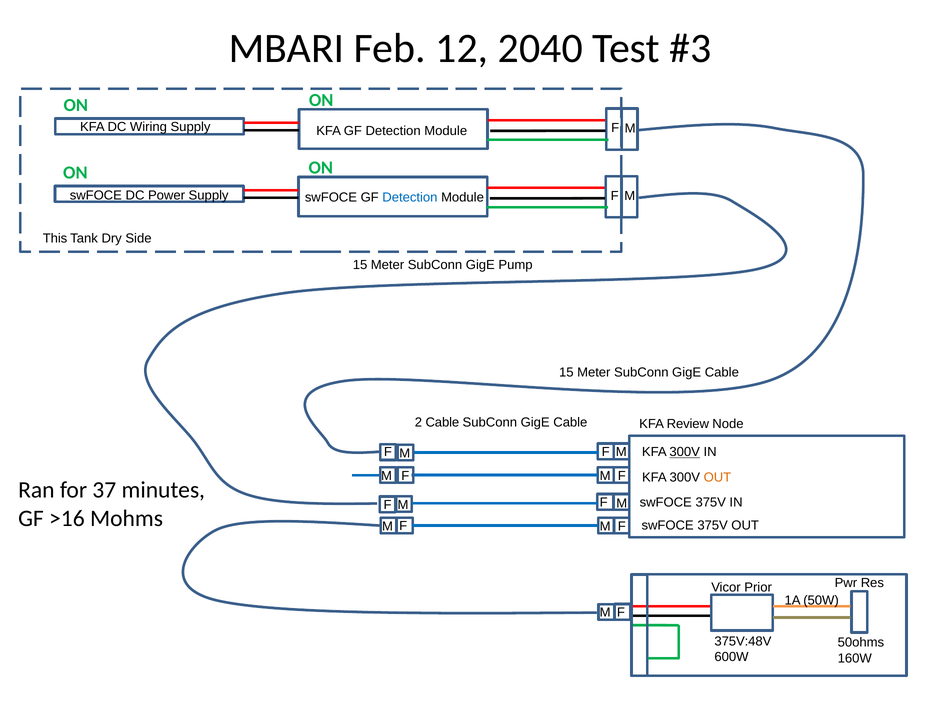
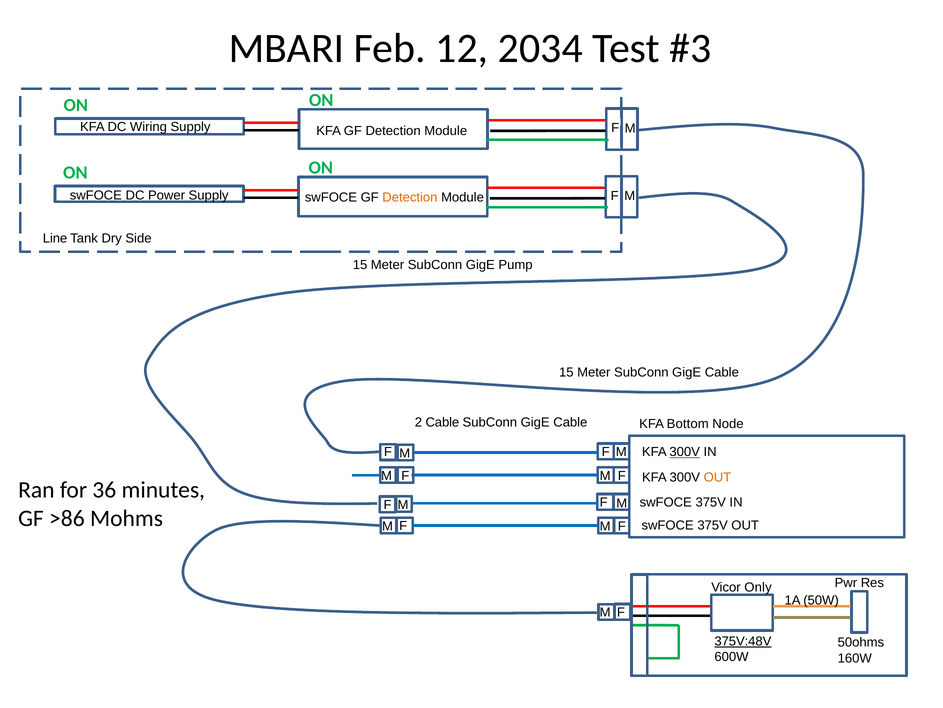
2040: 2040 -> 2034 (540, 48)
Detection colour: blue -> orange (410, 197)
This: This -> Line (55, 238)
Review: Review -> Bottom (688, 423)
37: 37 -> 36 (104, 489)
>16: >16 -> >86 (67, 518)
Prior: Prior -> Only (758, 587)
375V:48V underline: none -> present (743, 641)
